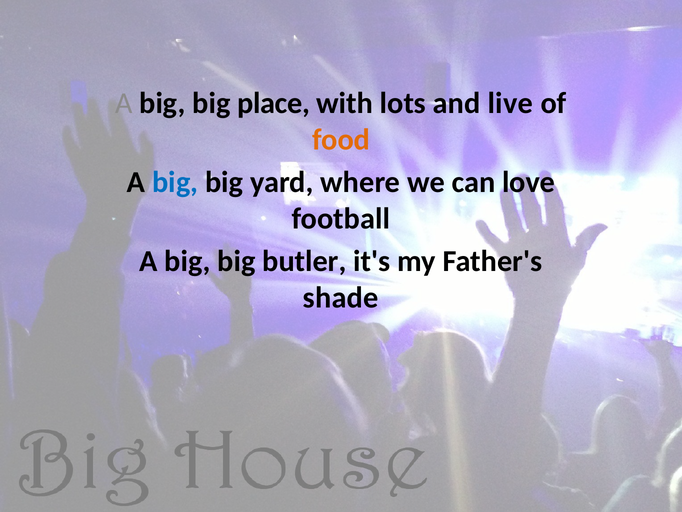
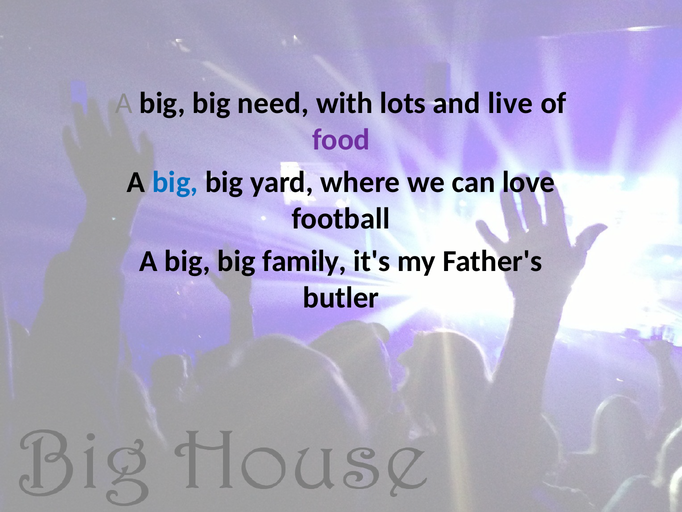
place: place -> need (273, 103)
food colour: orange -> purple (341, 140)
butler: butler -> family (305, 261)
shade: shade -> butler (341, 297)
